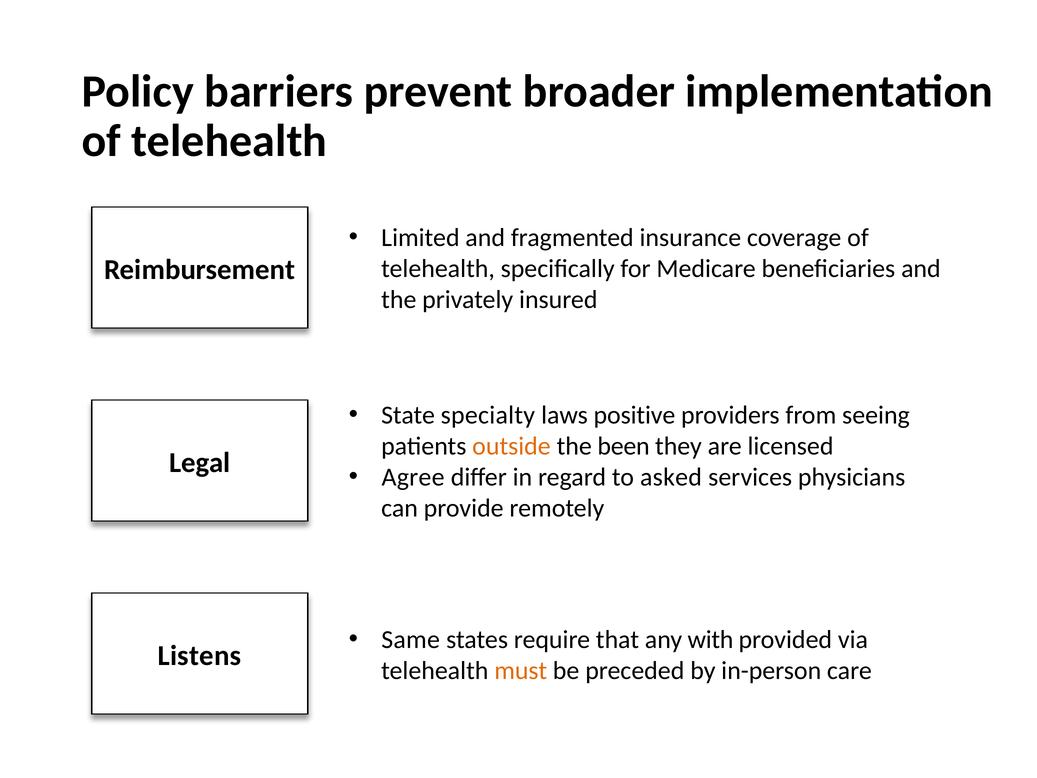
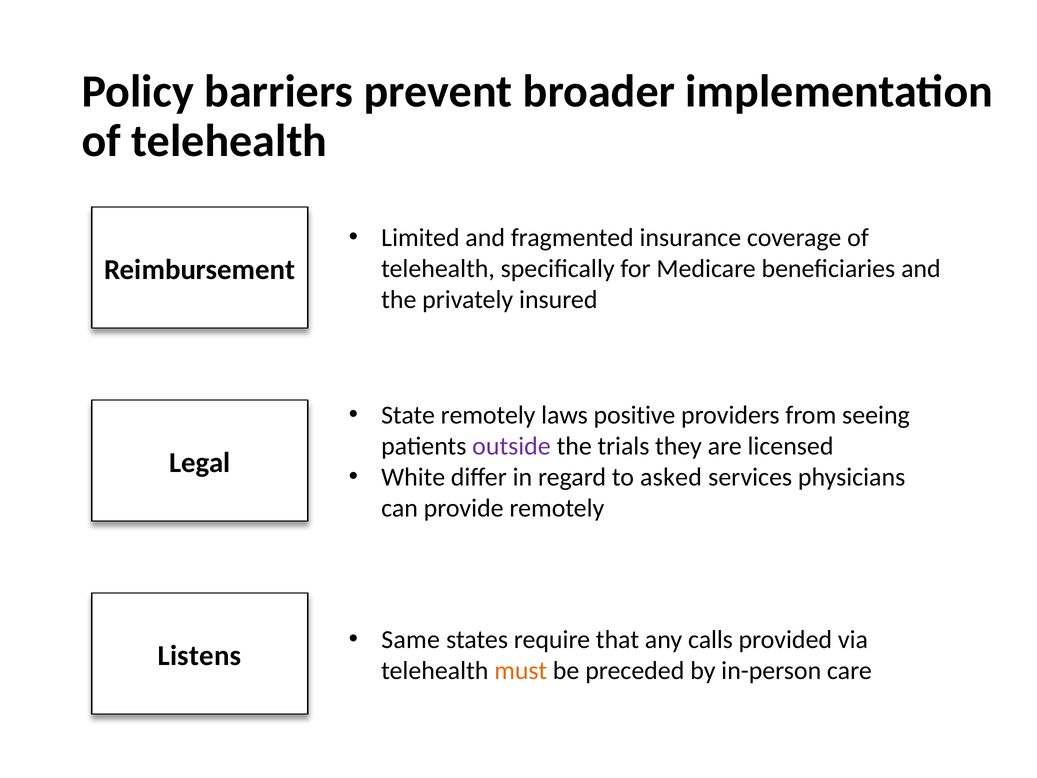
State specialty: specialty -> remotely (488, 415)
outside colour: orange -> purple (511, 446)
been: been -> trials (623, 446)
Agree: Agree -> White (413, 477)
with: with -> calls (710, 639)
